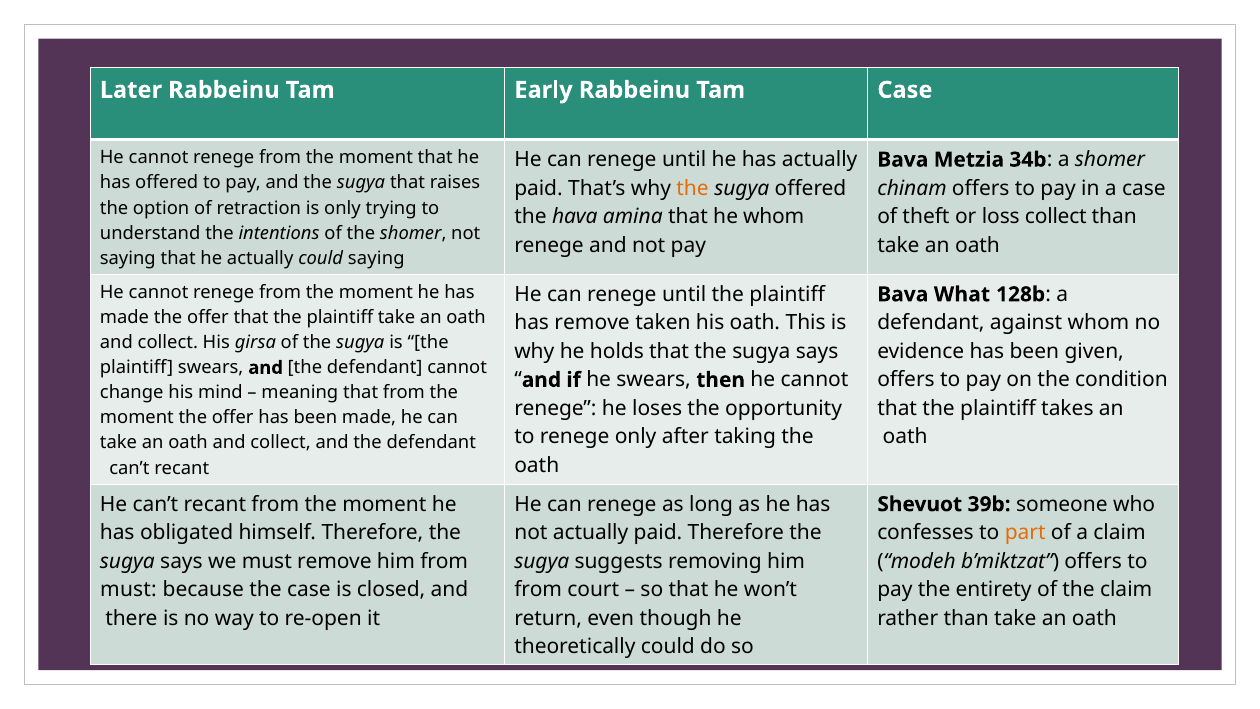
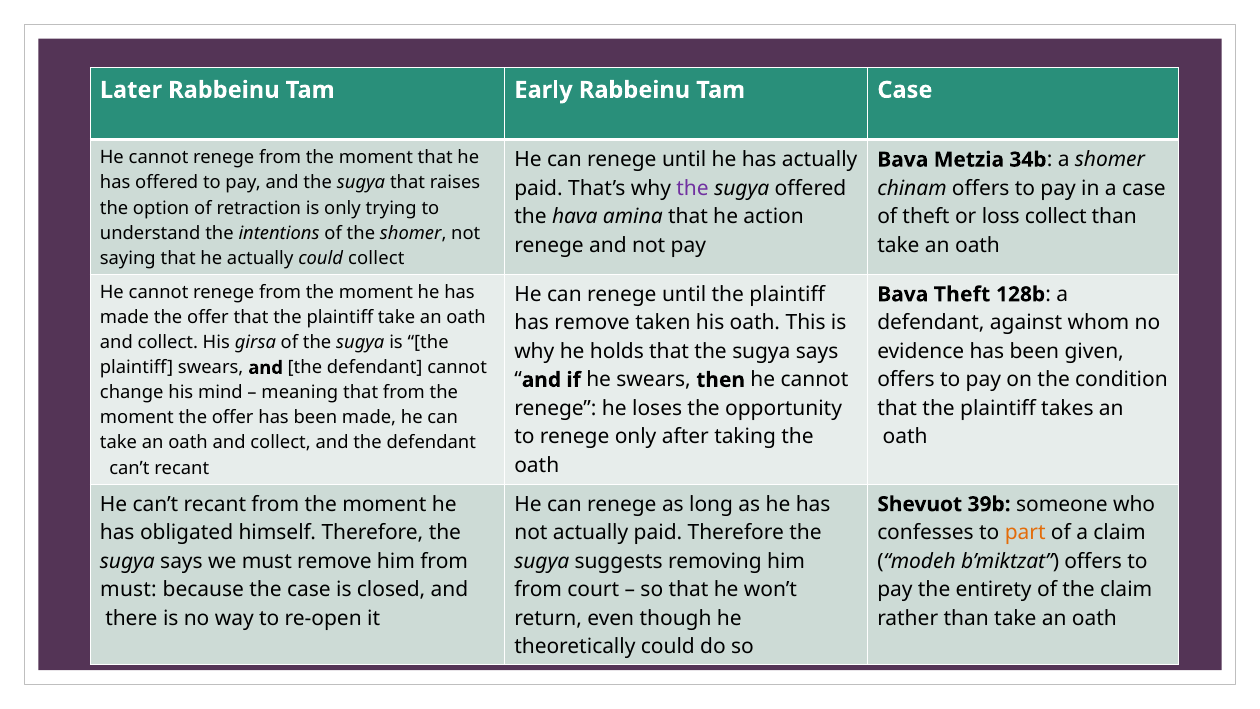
the colour: orange -> purple (693, 188)
he whom: whom -> action (774, 217)
could saying: saying -> collect (376, 258)
Bava What: What -> Theft (962, 294)
